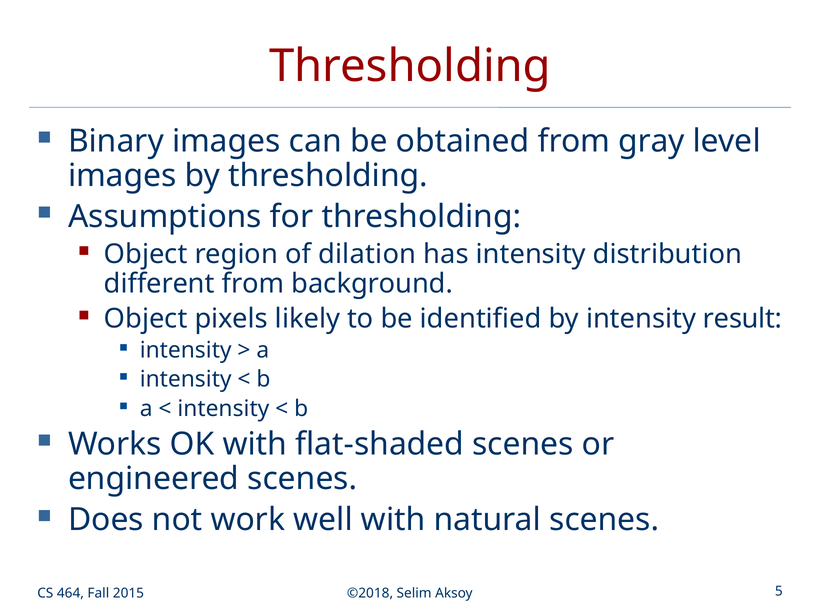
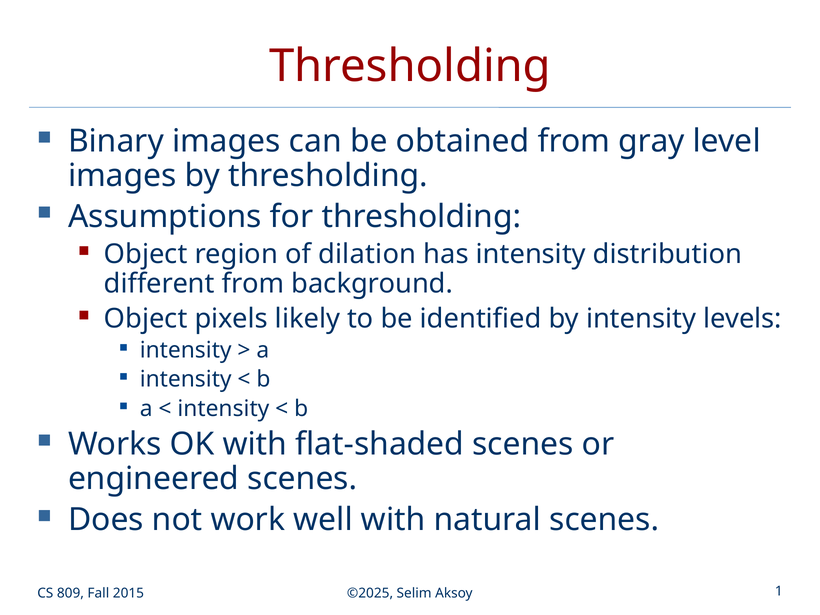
result: result -> levels (742, 319)
464: 464 -> 809 (70, 593)
©2018: ©2018 -> ©2025 (370, 593)
5: 5 -> 1 (779, 591)
